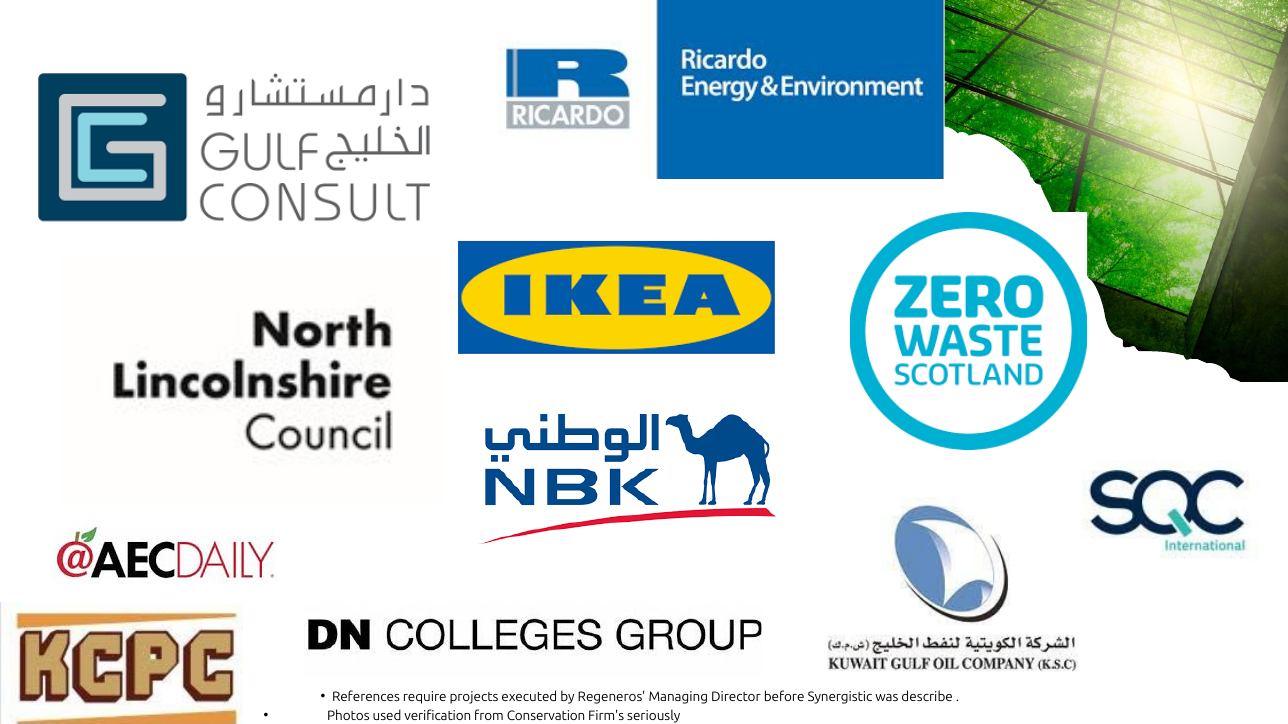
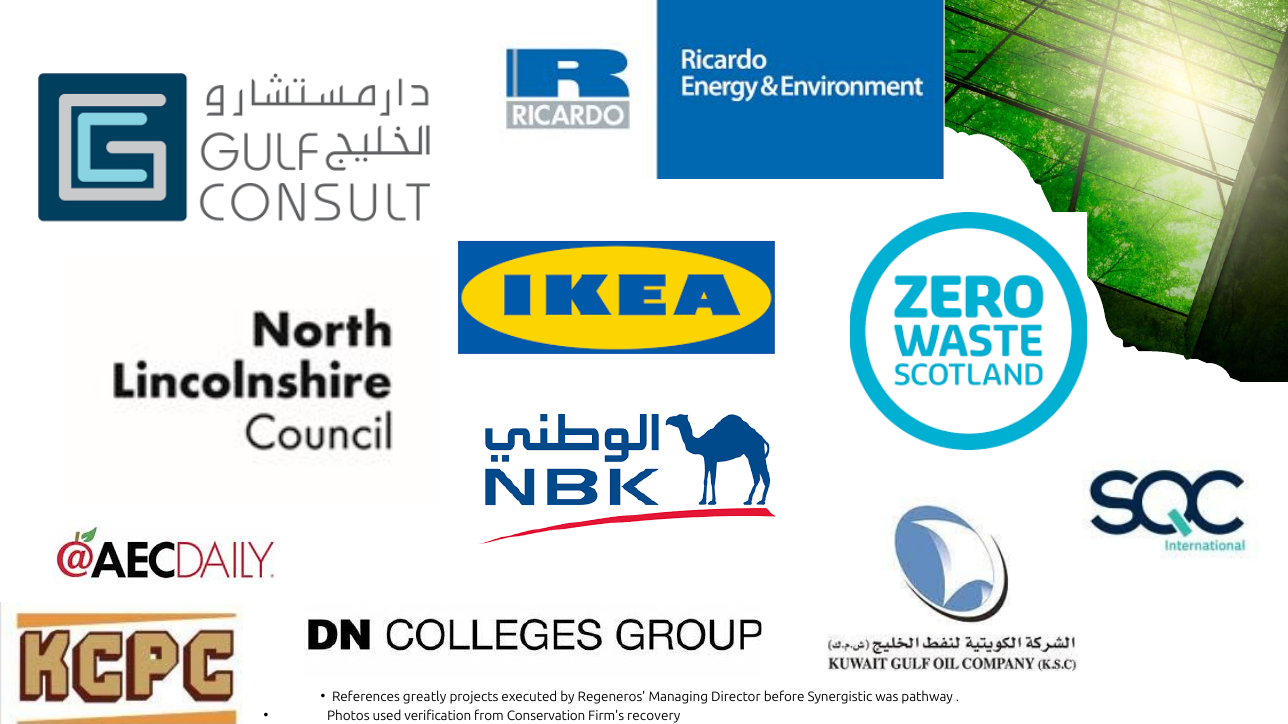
require: require -> greatly (425, 697)
describe: describe -> pathway (927, 697)
seriously: seriously -> recovery (654, 716)
